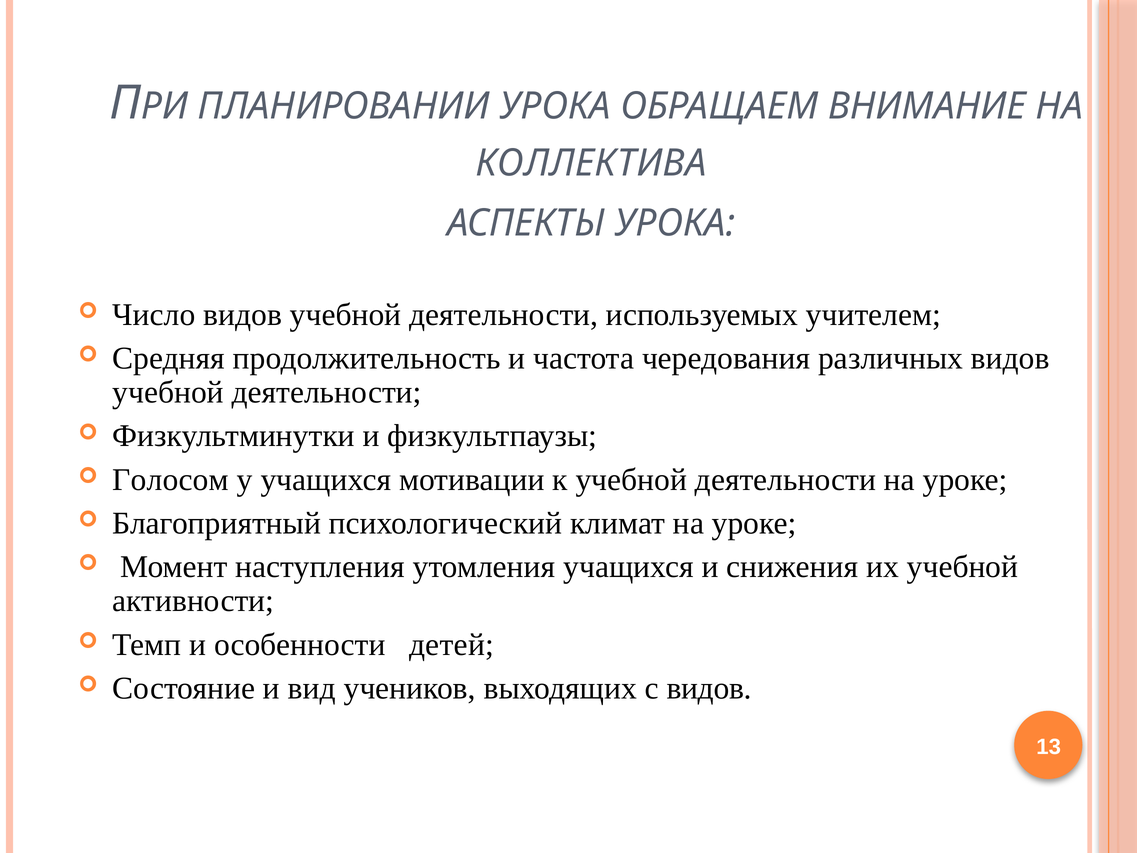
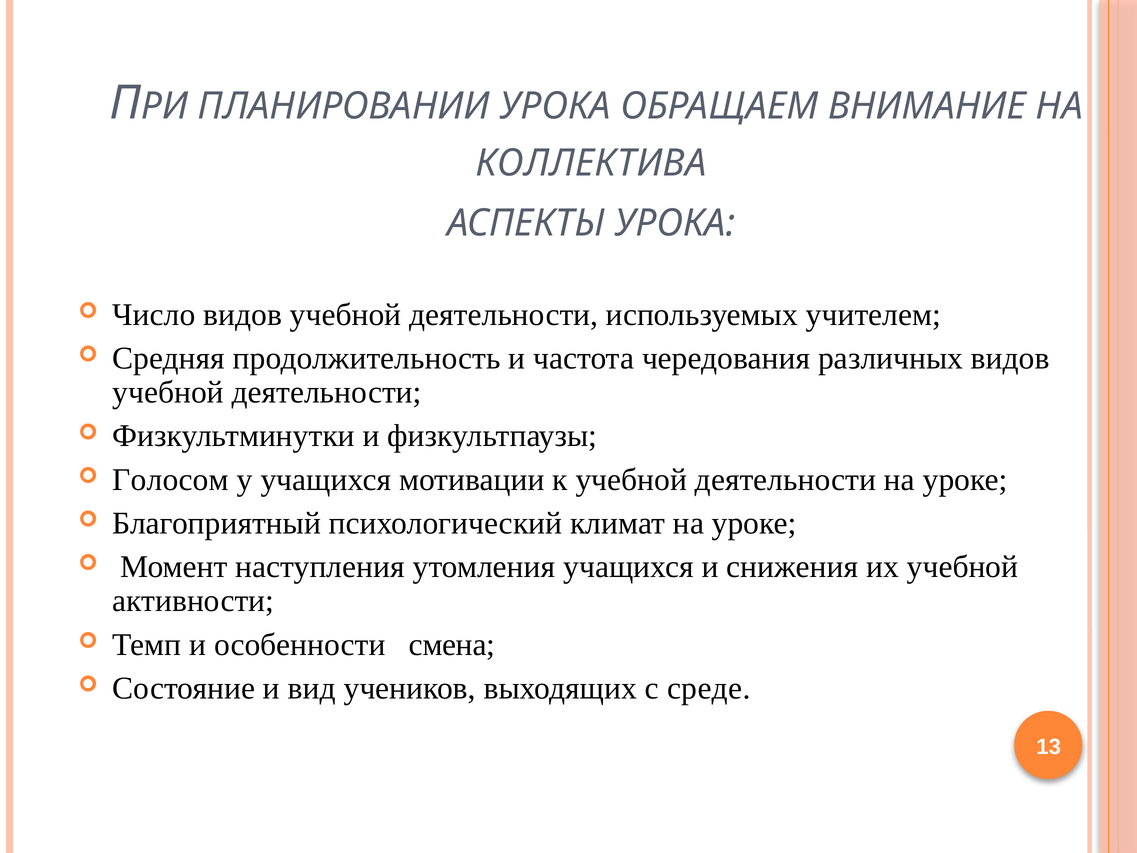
детей: детей -> смена (452, 644)
с видов: видов -> среде (709, 688)
